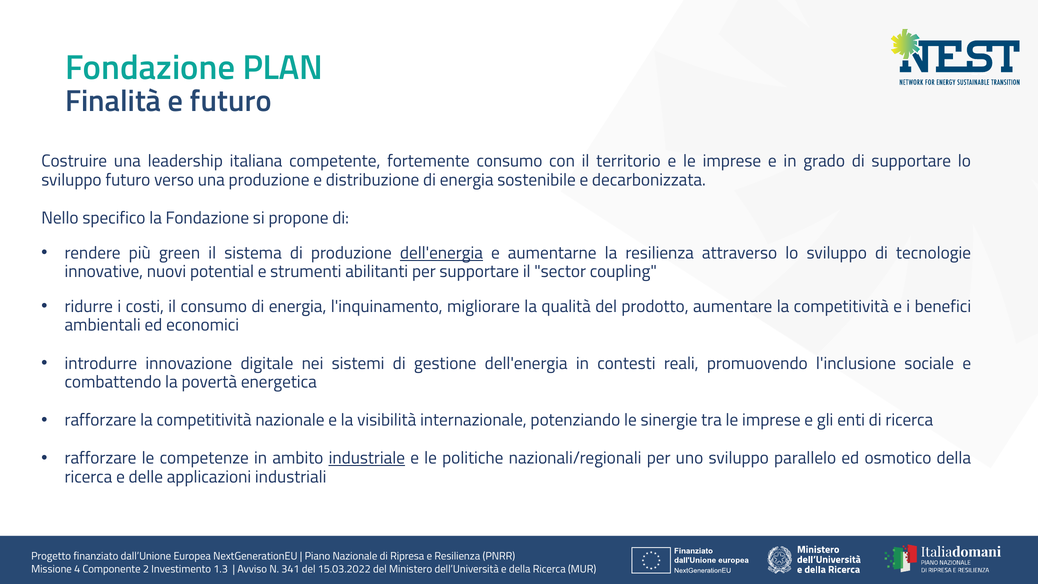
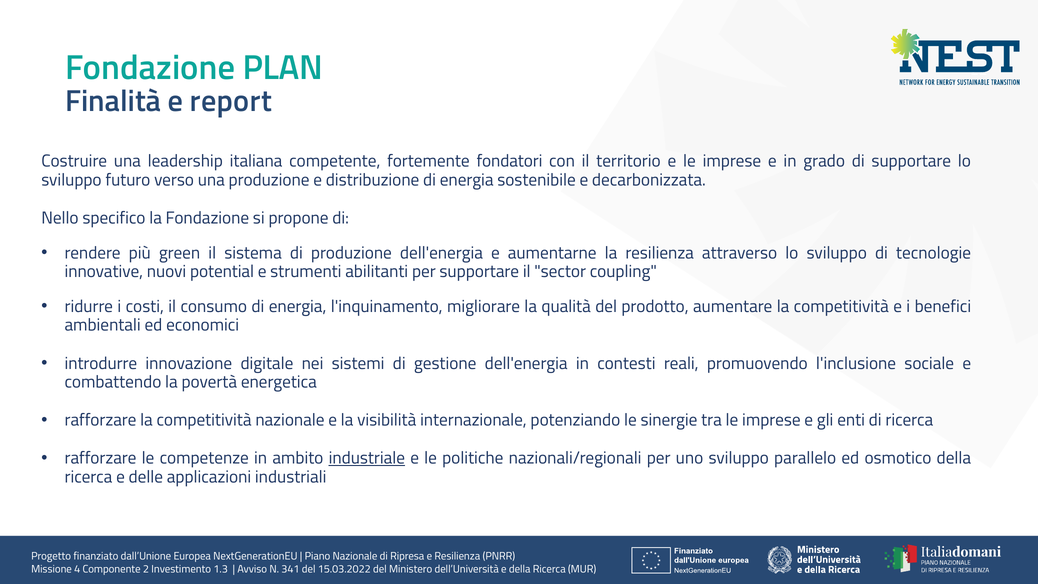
e futuro: futuro -> report (231, 101)
fortemente consumo: consumo -> fondatori (509, 161)
dell'energia underline: present -> none (441, 253)
